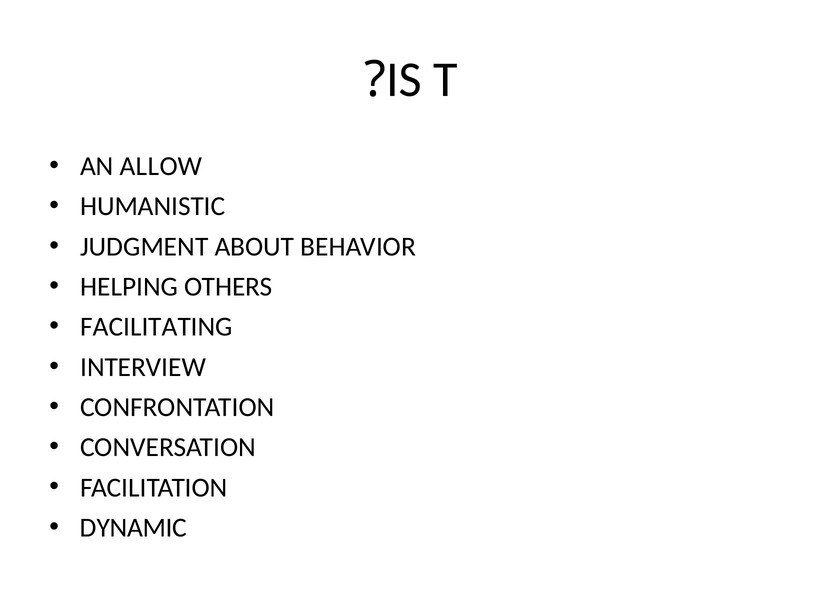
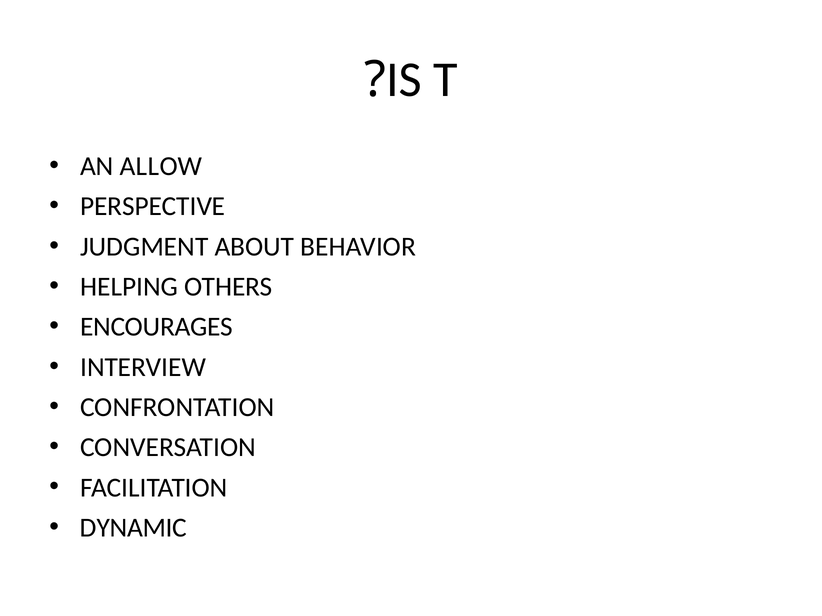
HUMANISTIC: HUMANISTIC -> PERSPECTIVE (153, 207)
FACILITATING: FACILITATING -> ENCOURAGES (157, 327)
